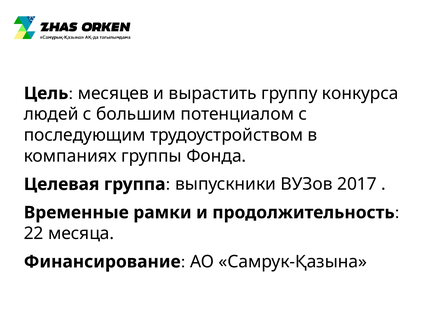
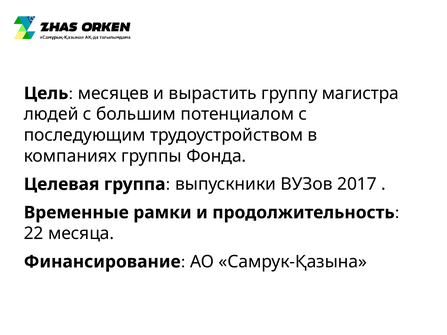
конкурса: конкурса -> магистра (360, 93)
